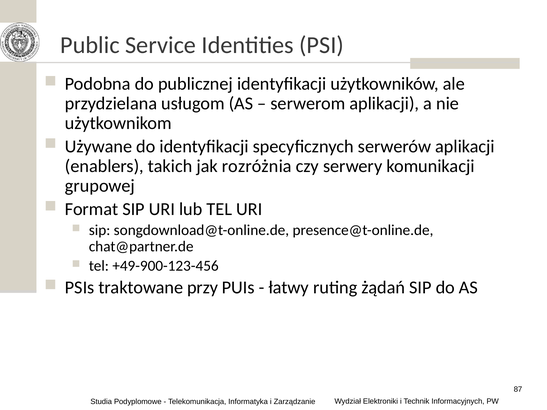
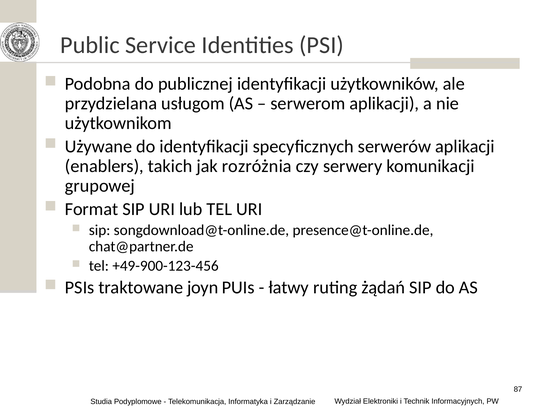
przy: przy -> joyn (203, 288)
